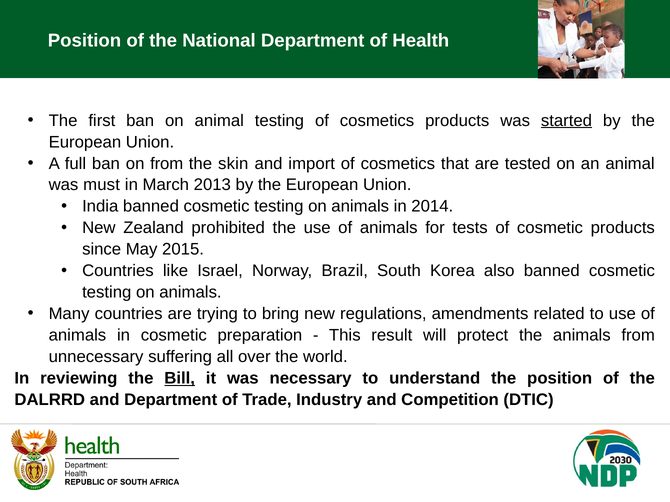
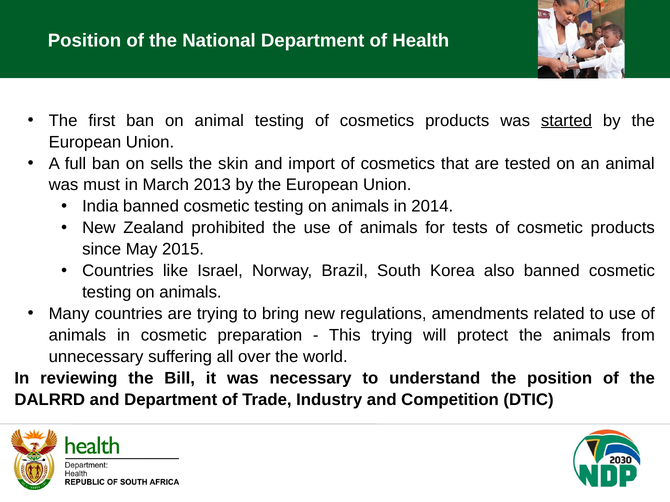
on from: from -> sells (167, 164)
This result: result -> trying (392, 336)
Bill underline: present -> none (180, 379)
